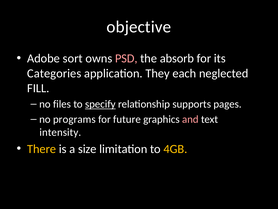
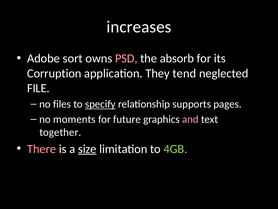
objective: objective -> increases (139, 27)
Categories: Categories -> Corruption (54, 73)
each: each -> tend (184, 73)
FILL: FILL -> FILE (38, 88)
programs: programs -> moments (74, 119)
intensity: intensity -> together (60, 132)
There colour: yellow -> pink (42, 149)
size underline: none -> present (87, 149)
4GB colour: yellow -> light green (175, 149)
